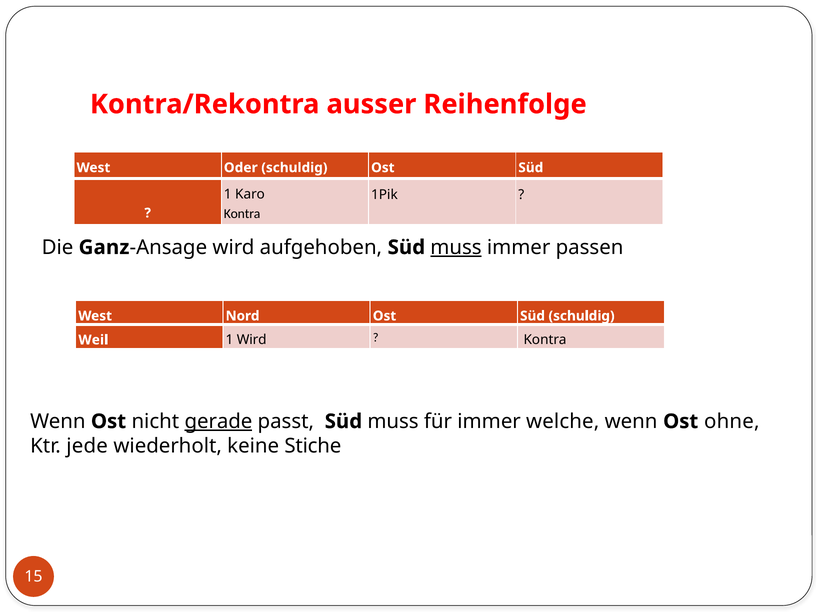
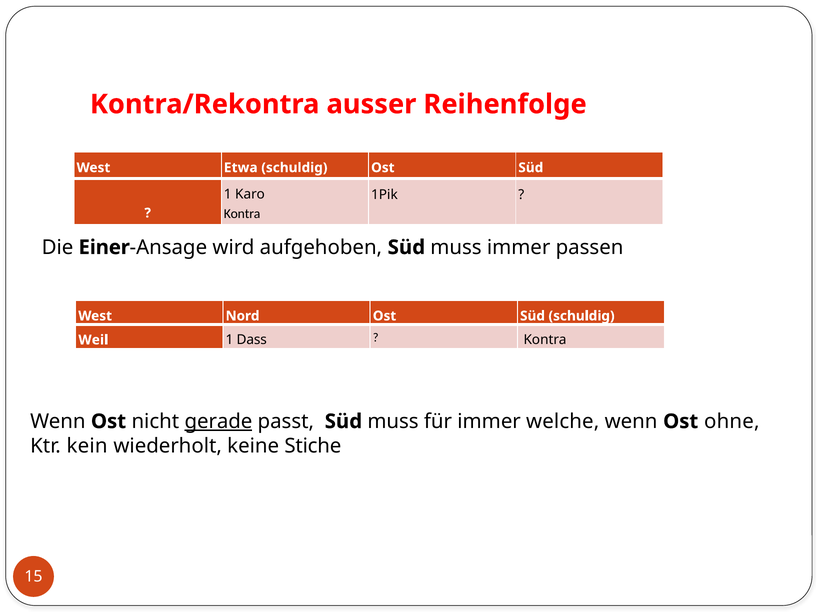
Oder: Oder -> Etwa (241, 168)
Ganz: Ganz -> Einer (104, 247)
muss underline: present -> none (456, 247)
1 Wird: Wird -> Dass (252, 340)
jede: jede -> kein (87, 446)
